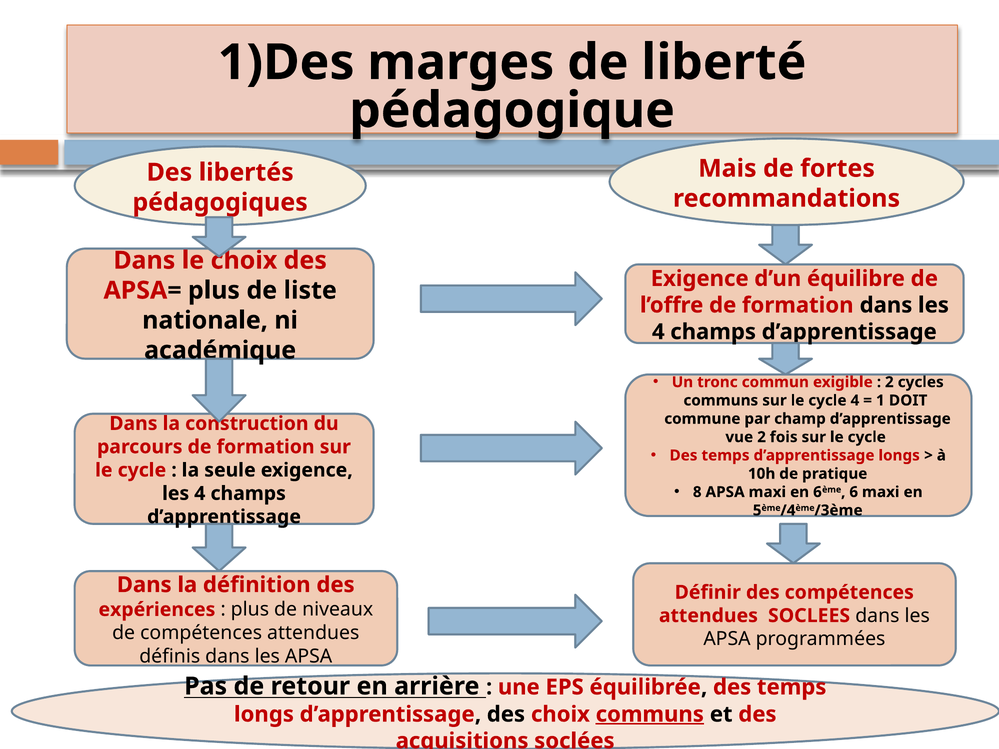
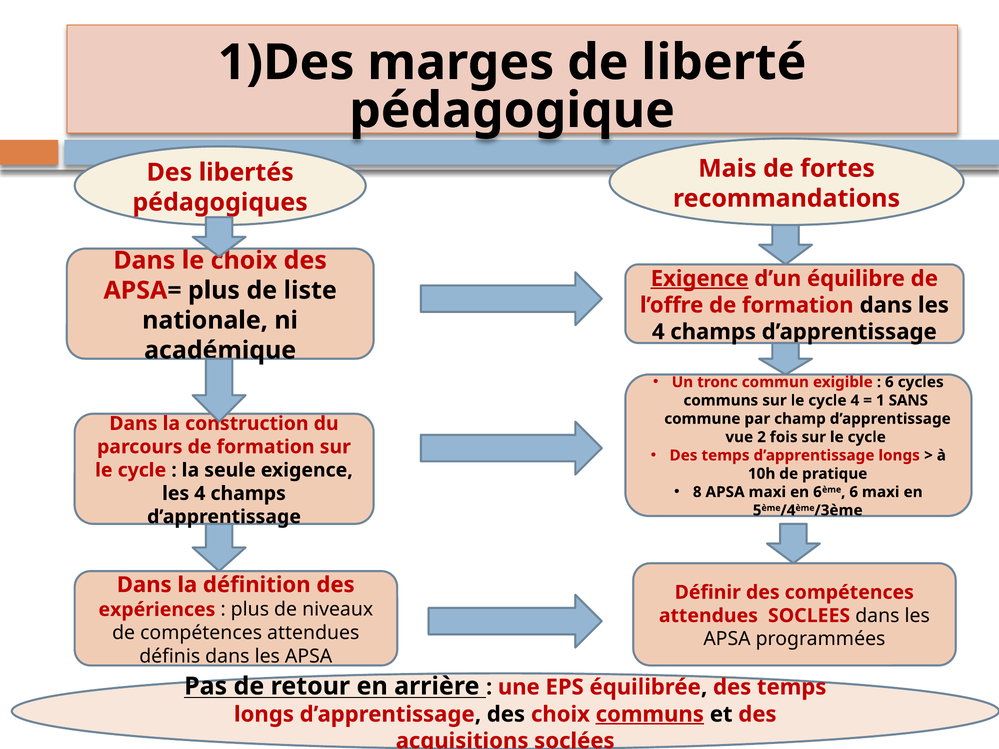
Exigence underline: none -> present (700, 279)
2: 2 -> 6 (889, 382)
DOIT: DOIT -> SANS (908, 401)
